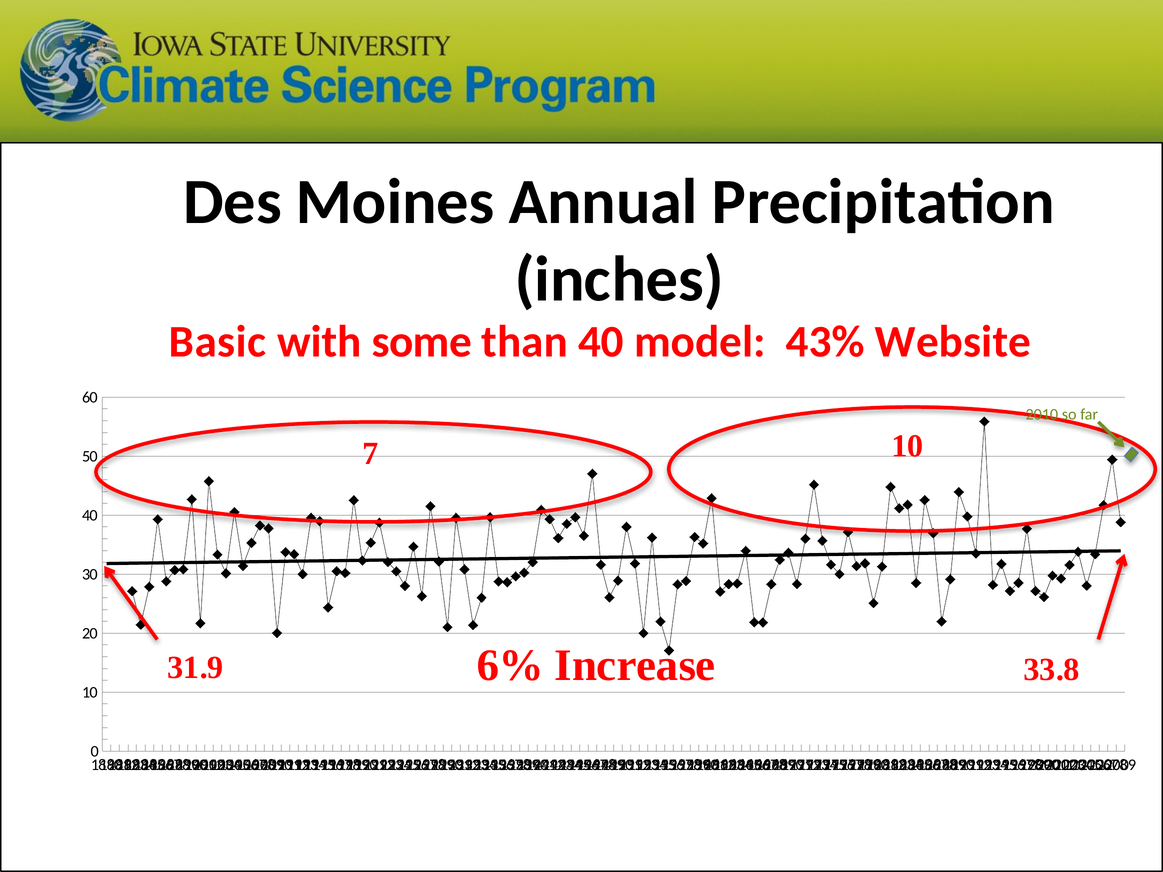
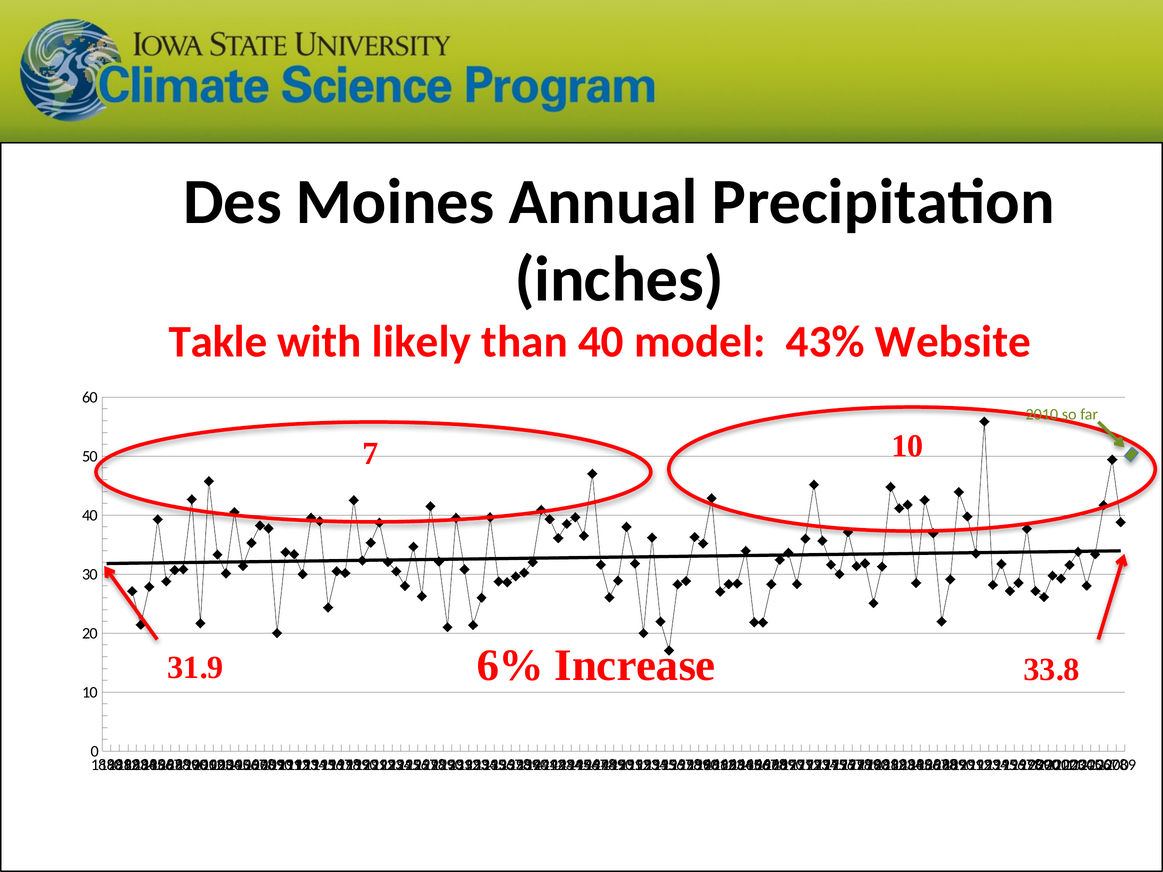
Basic: Basic -> Takle (218, 342)
some: some -> likely (422, 342)
